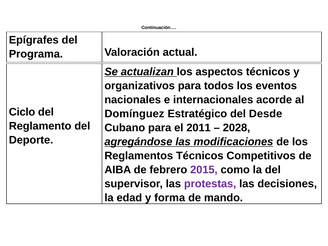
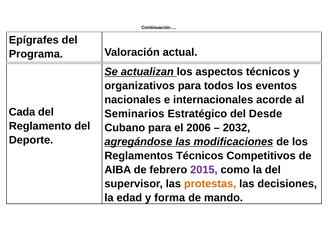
Ciclo: Ciclo -> Cada (22, 112)
Domínguez: Domínguez -> Seminarios (134, 114)
2011: 2011 -> 2006 (199, 128)
2028: 2028 -> 2032 (237, 128)
protestas colour: purple -> orange (210, 184)
